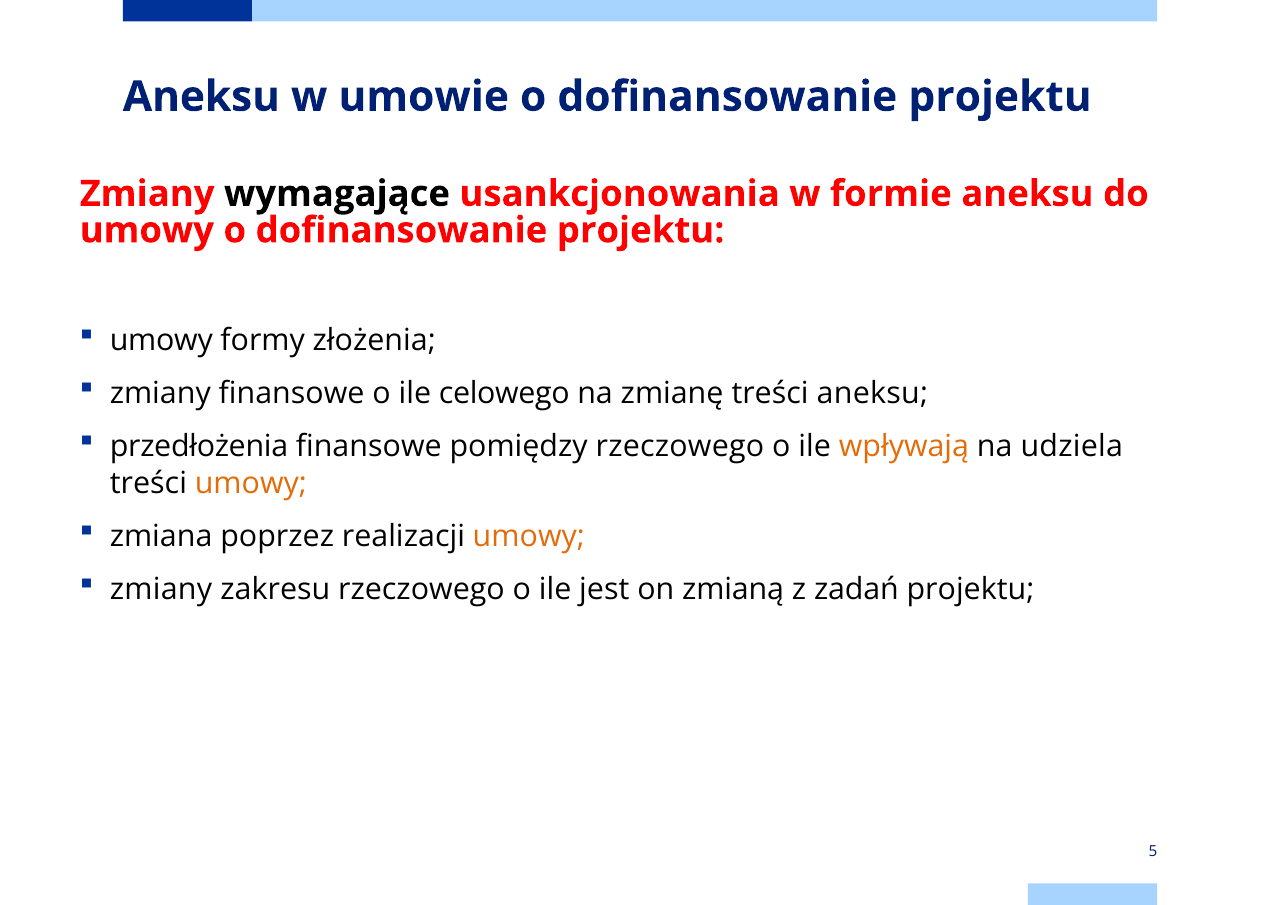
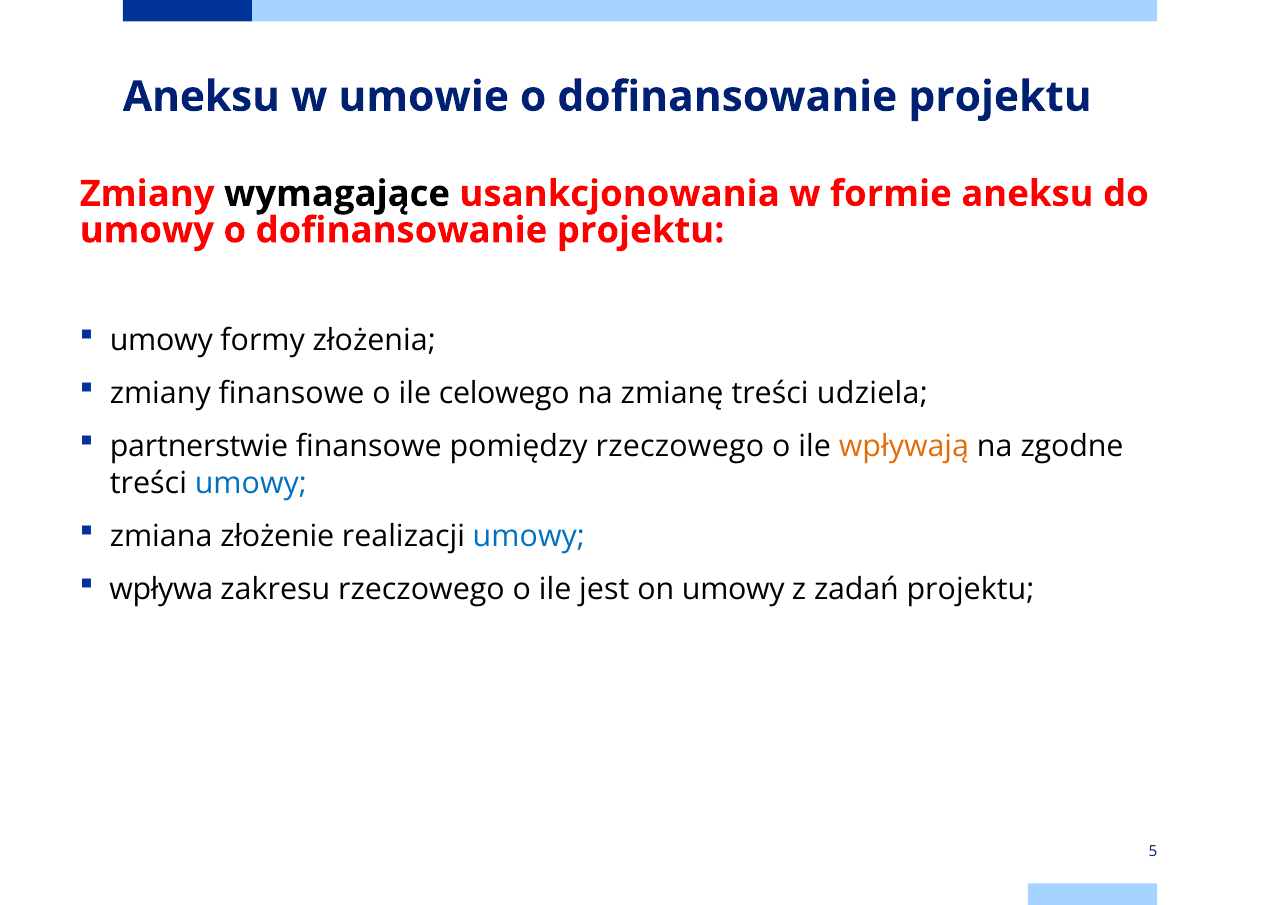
treści aneksu: aneksu -> udziela (872, 393)
przedłożenia: przedłożenia -> partnerstwie (199, 447)
udziela: udziela -> zgodne (1072, 447)
umowy colour: orange -> blue (251, 483)
poprzez: poprzez -> złożenie (277, 536)
umowy colour: orange -> blue (529, 536)
zmiany: zmiany -> wpływa (161, 590)
on zmianą: zmianą -> umowy (733, 590)
